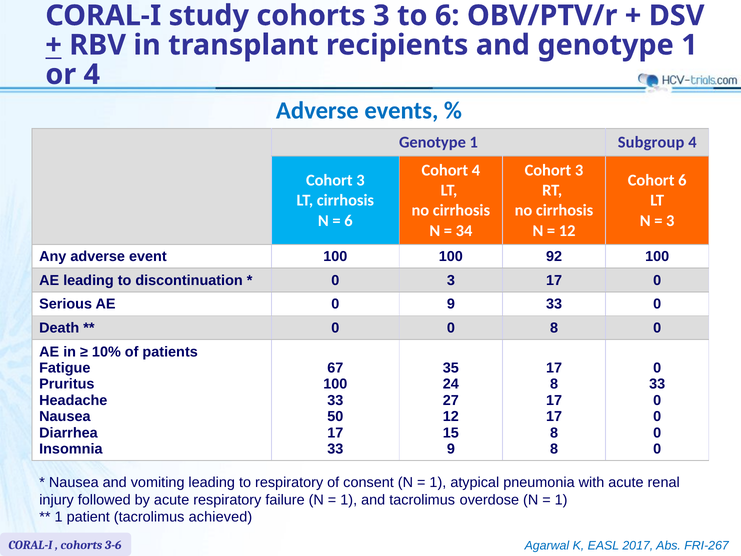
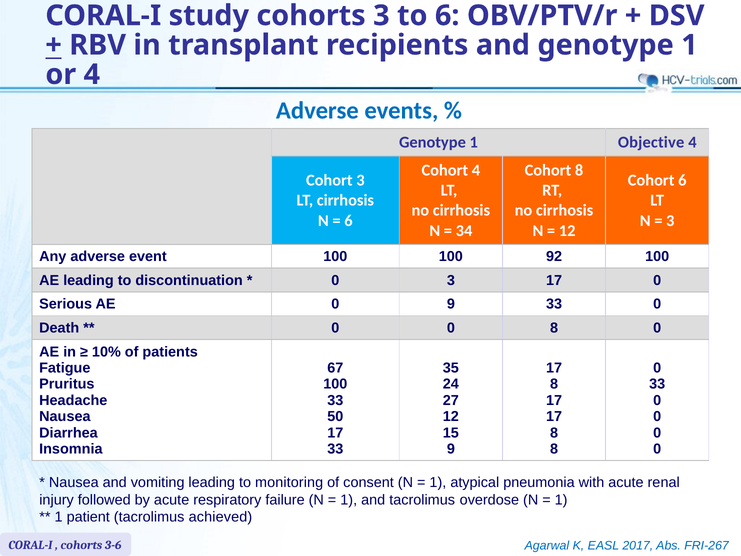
Subgroup: Subgroup -> Objective (651, 142)
3: 3 -> 8 (579, 170)
to respiratory: respiratory -> monitoring (289, 482)
